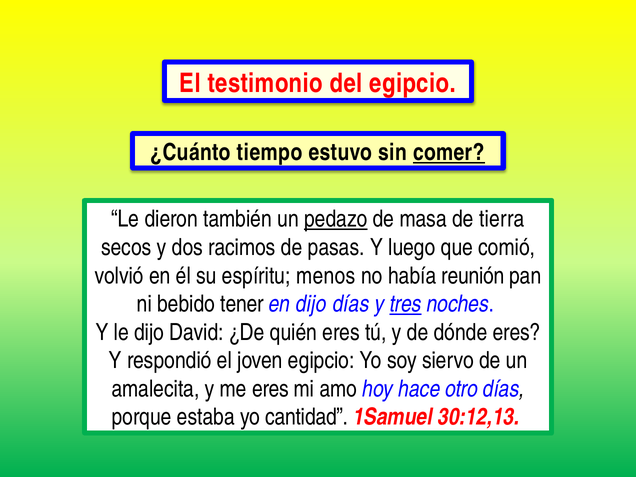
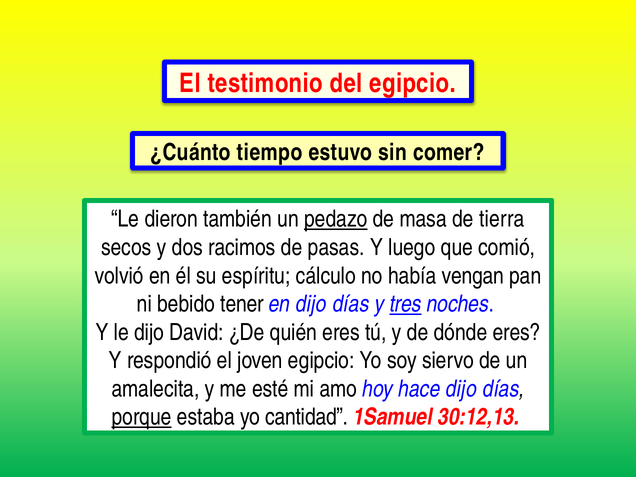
comer underline: present -> none (449, 152)
menos: menos -> cálculo (326, 276)
reunión: reunión -> vengan (473, 276)
me eres: eres -> esté (270, 389)
hace otro: otro -> dijo (461, 389)
porque underline: none -> present (142, 417)
